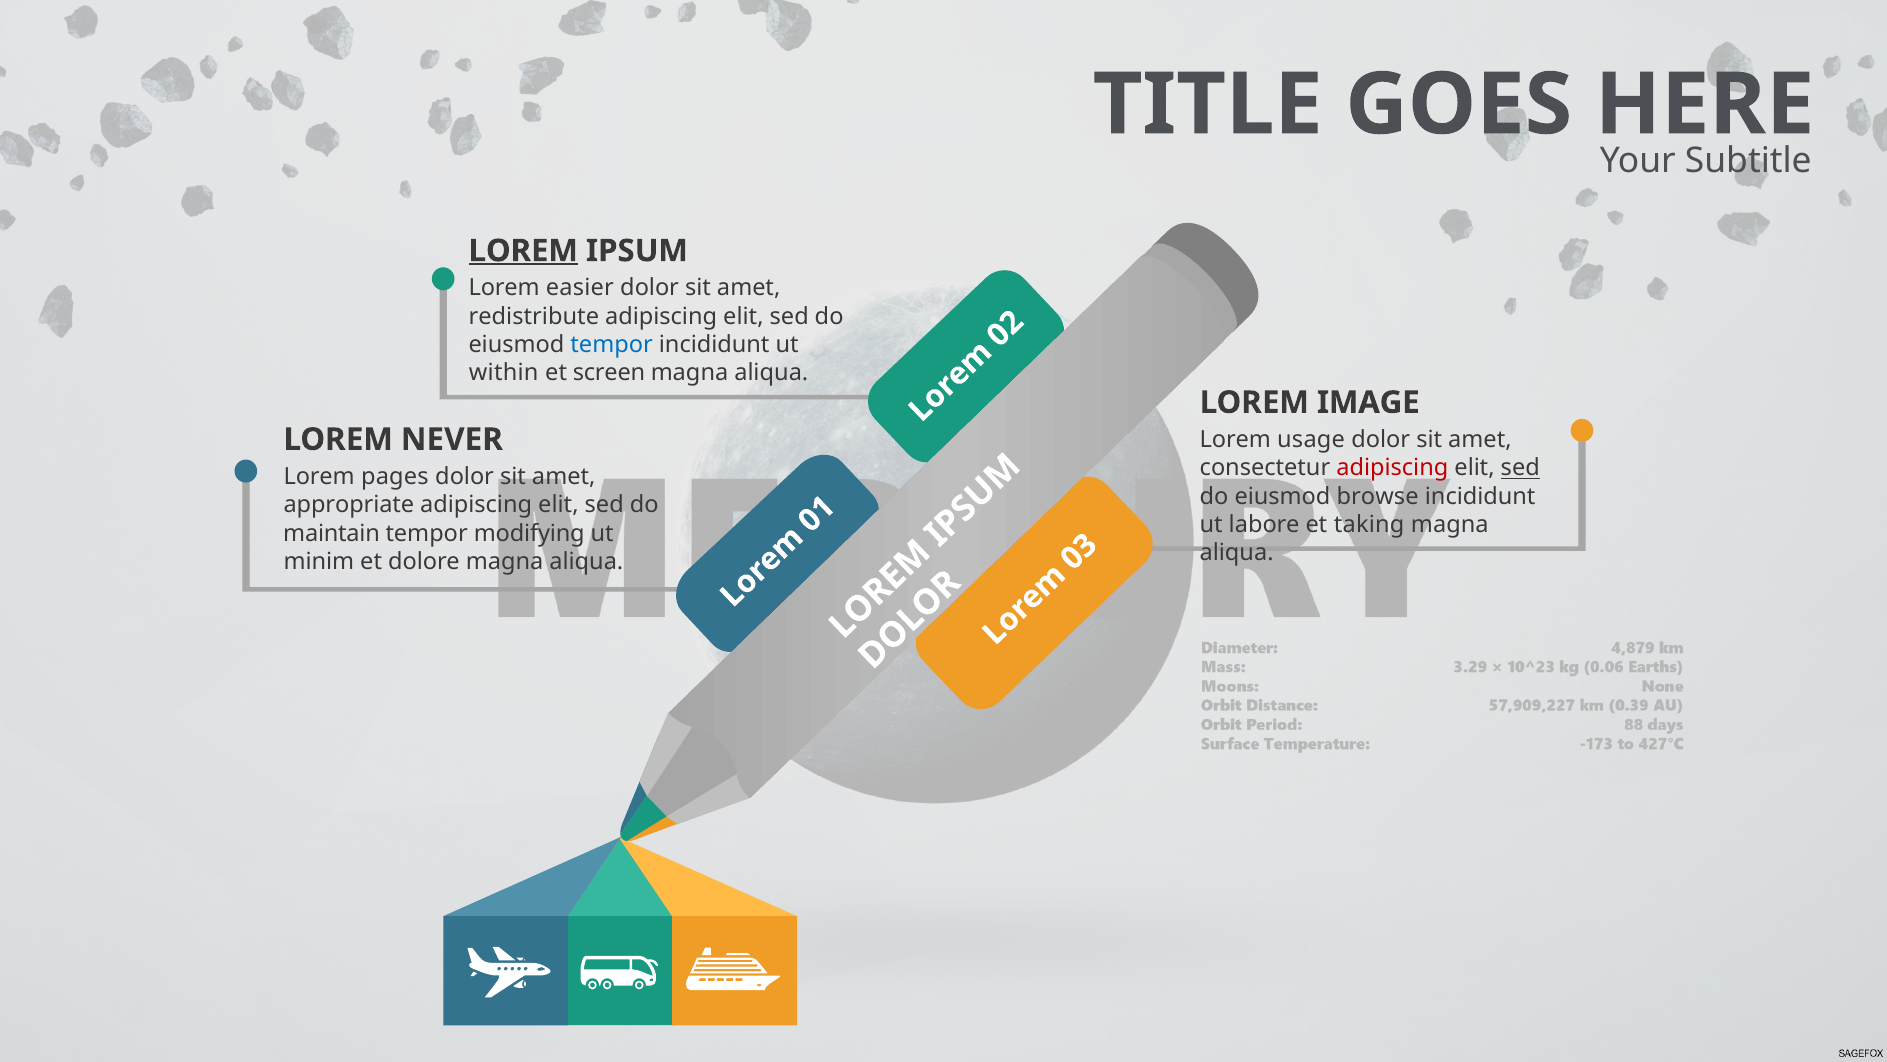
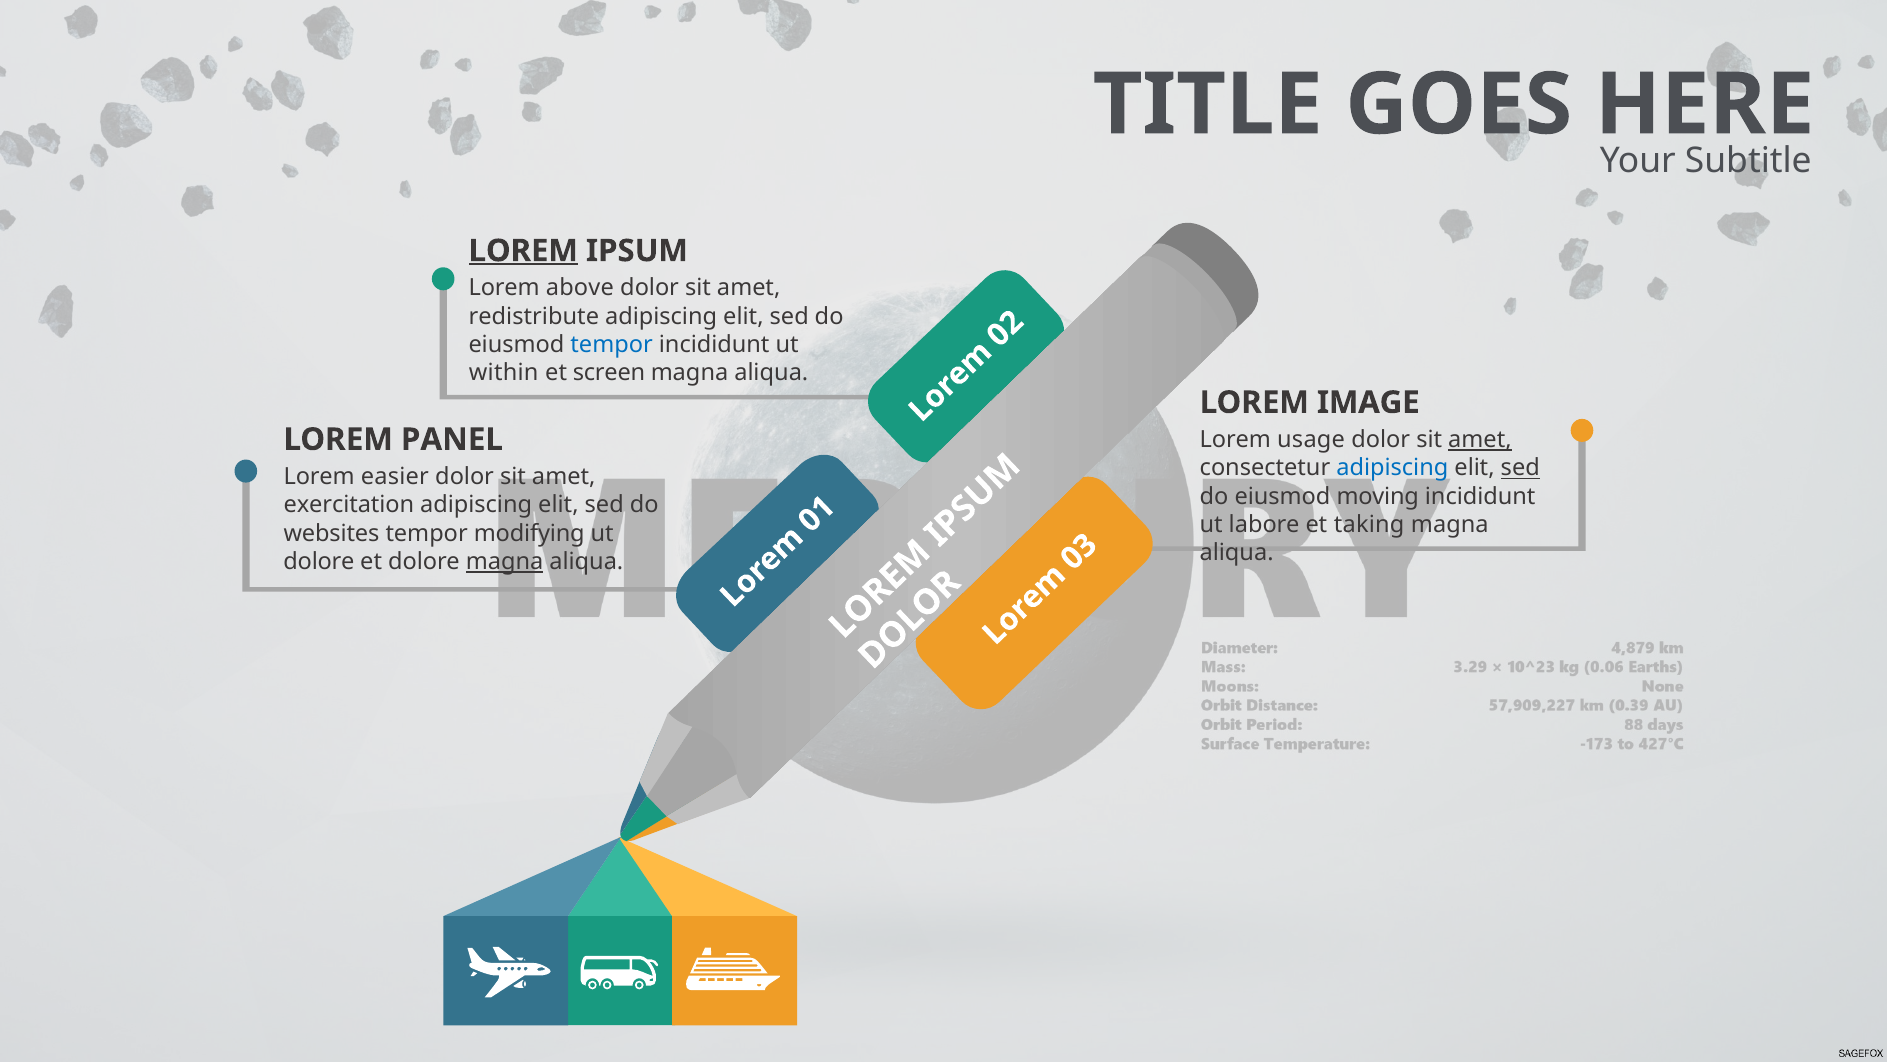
easier: easier -> above (580, 288)
amet underline: none -> present (1480, 440)
NEVER: NEVER -> PANEL (452, 439)
adipiscing colour: red -> blue (1392, 468)
pages: pages -> easier (395, 476)
browse: browse -> moving (1378, 496)
appropriate: appropriate -> exercitation (349, 505)
maintain: maintain -> websites (331, 533)
minim: minim -> dolore (319, 561)
magna underline: none -> present (505, 561)
